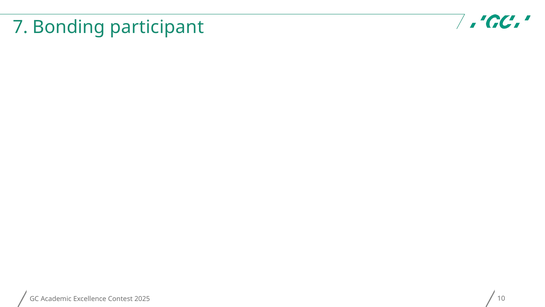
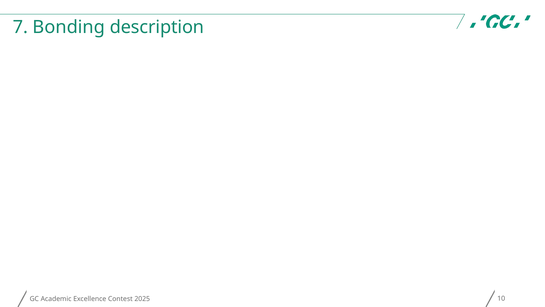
participant: participant -> description (157, 27)
